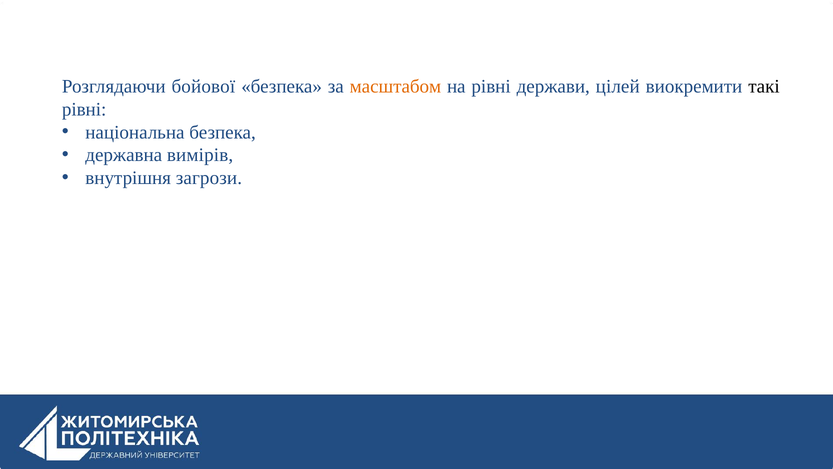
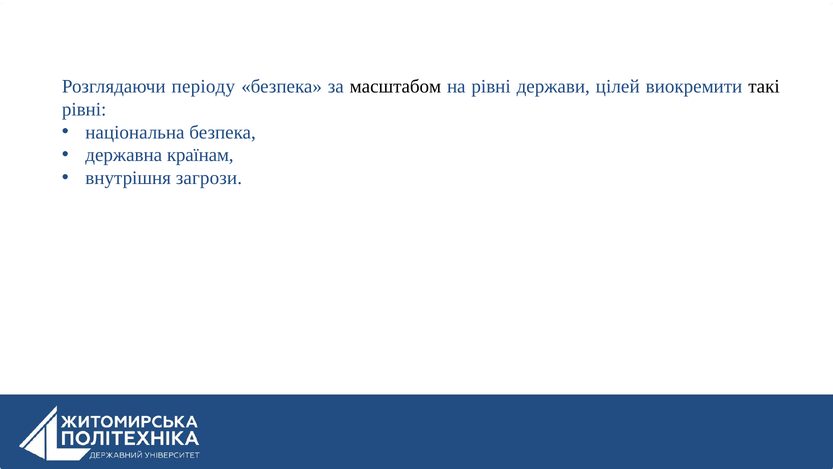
бойової: бойової -> періоду (203, 86)
масштабом colour: orange -> black (395, 86)
вимірів: вимірів -> країнам (200, 155)
